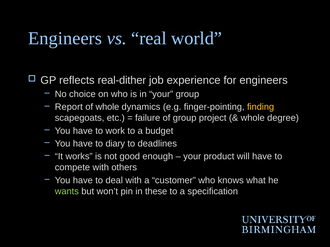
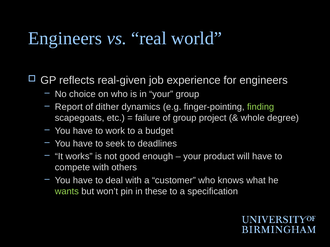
real-dither: real-dither -> real-given (122, 81)
of whole: whole -> dither (107, 107)
finding colour: yellow -> light green (261, 107)
diary: diary -> seek (115, 144)
